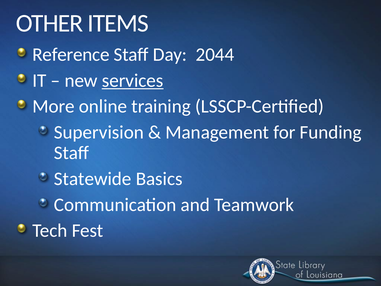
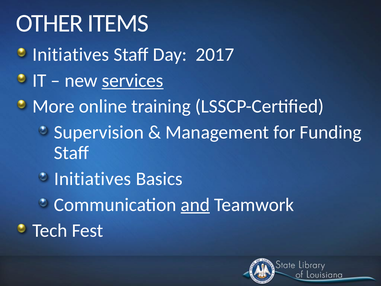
Reference: Reference -> Initiatives (71, 55)
2044: 2044 -> 2017 (215, 55)
Statewide: Statewide -> Initiatives (93, 179)
and underline: none -> present (195, 205)
